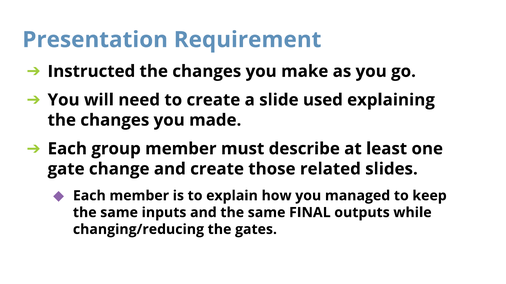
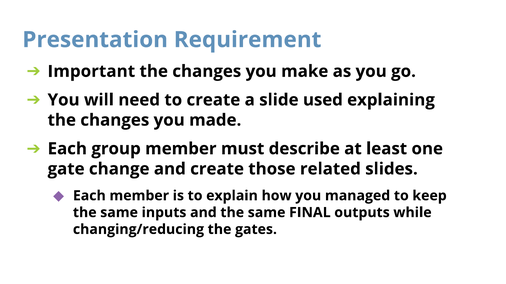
Instructed: Instructed -> Important (91, 71)
